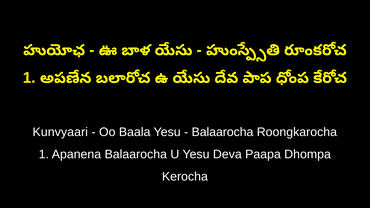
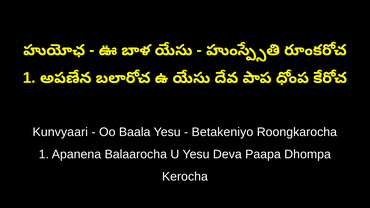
Balaarocha: Balaarocha -> Betakeniyo (222, 132)
